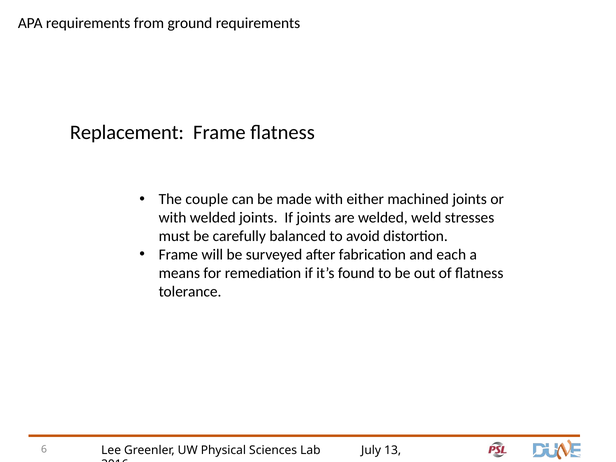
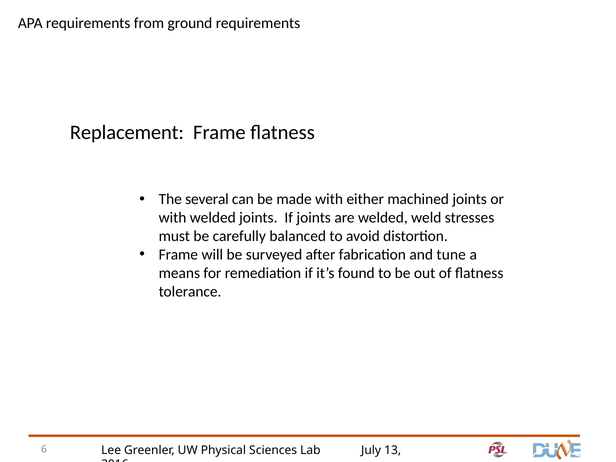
couple: couple -> several (207, 199)
each: each -> tune (451, 255)
